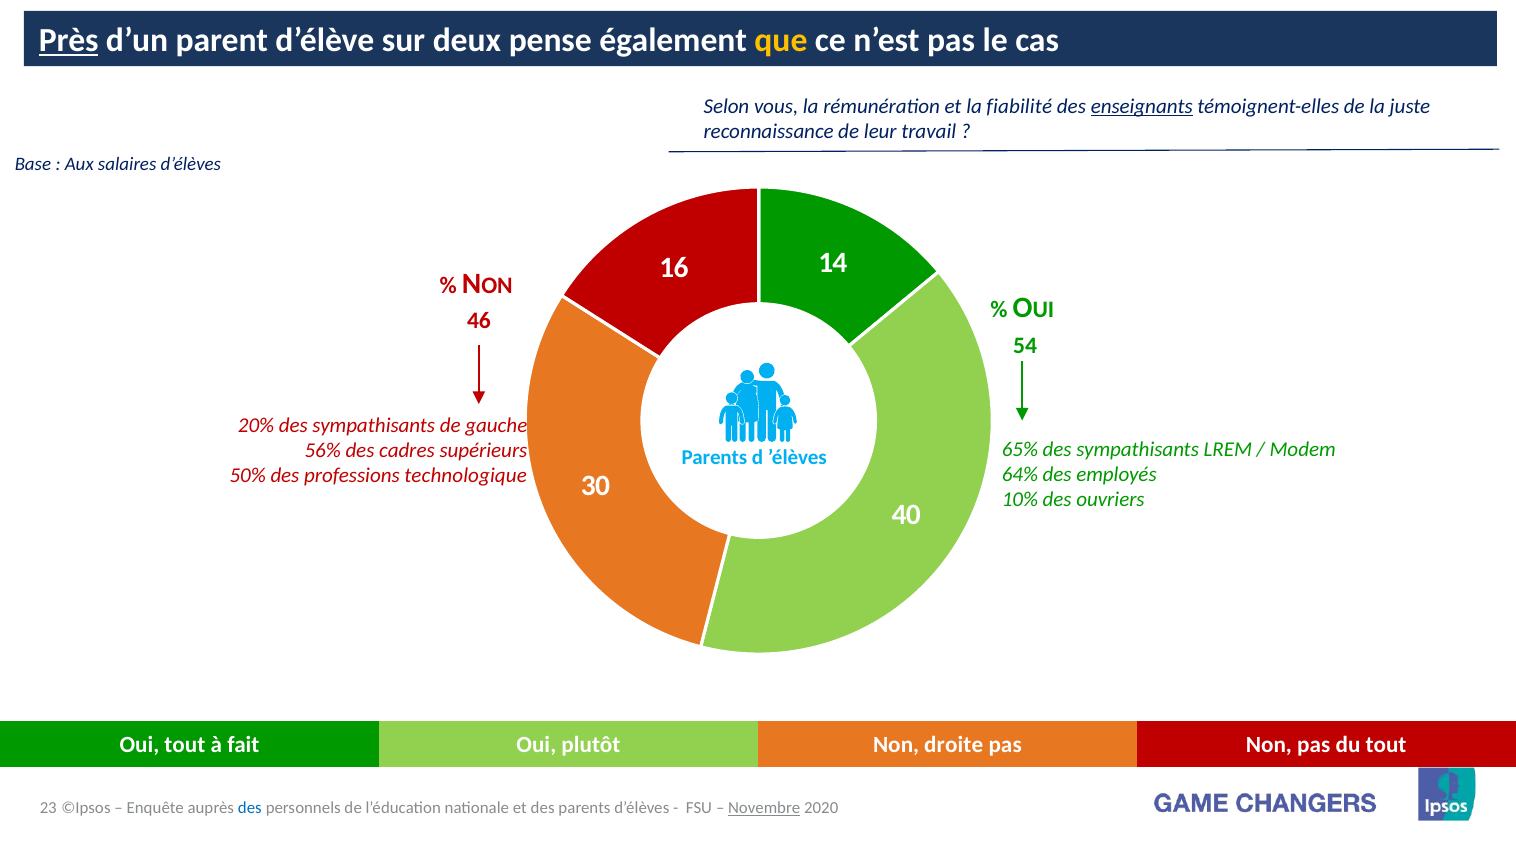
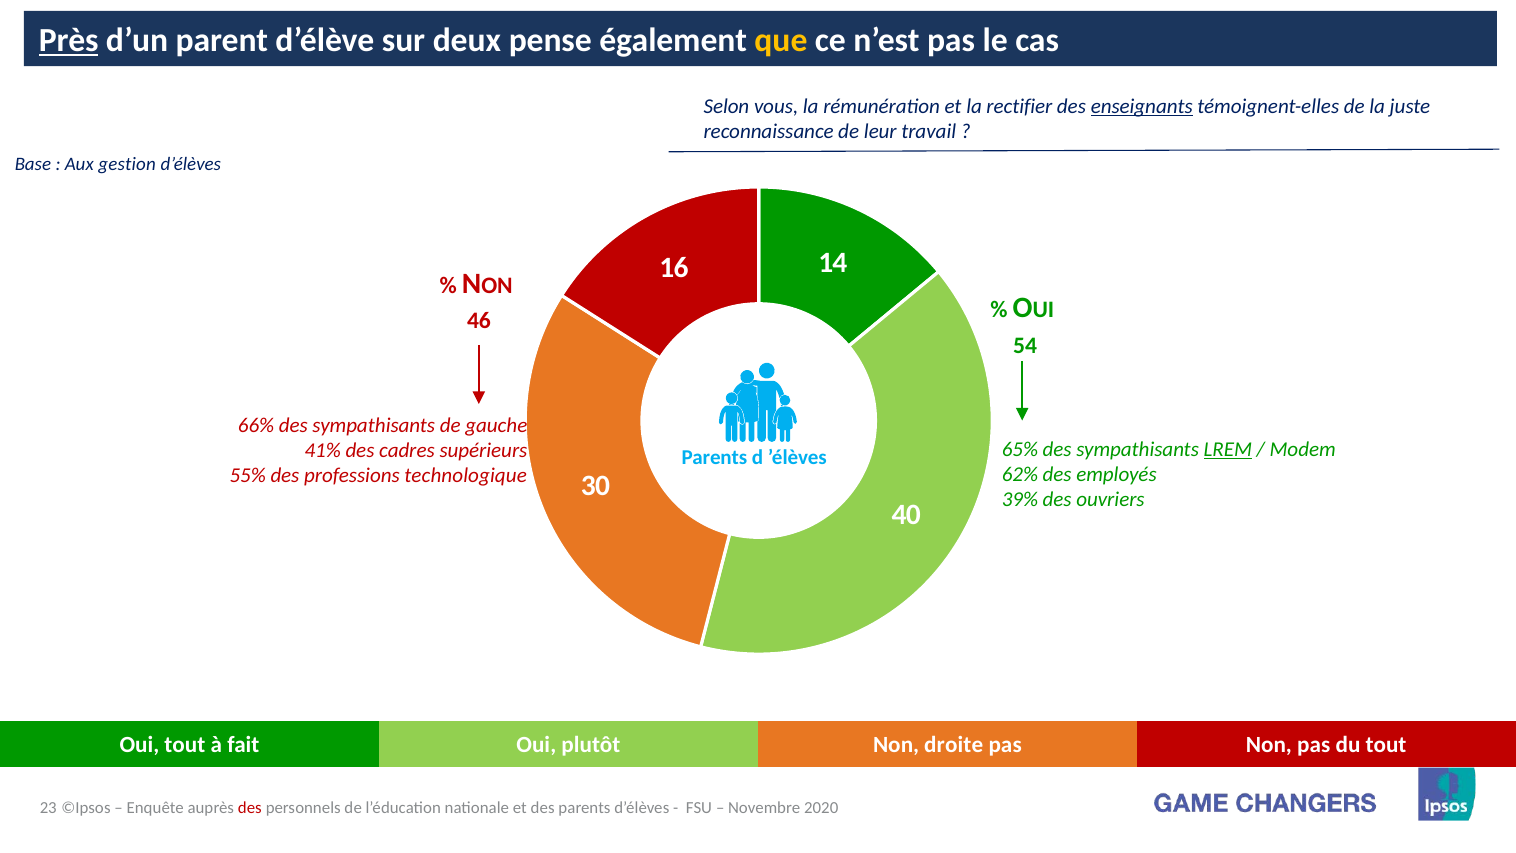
fiabilité: fiabilité -> rectifier (1019, 106)
salaires: salaires -> gestion (127, 164)
20%: 20% -> 66% (256, 425)
LREM underline: none -> present (1228, 449)
56%: 56% -> 41% (323, 450)
64%: 64% -> 62% (1020, 474)
50%: 50% -> 55% (248, 476)
10%: 10% -> 39% (1020, 500)
des colour: blue -> red (250, 808)
Novembre underline: present -> none (764, 808)
